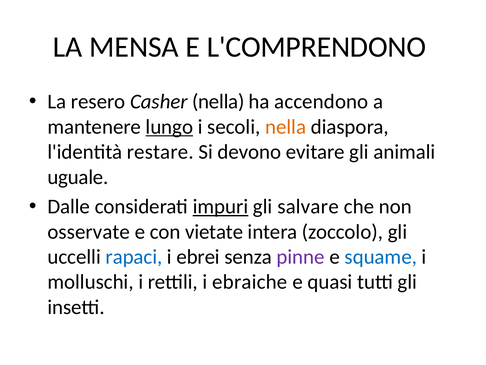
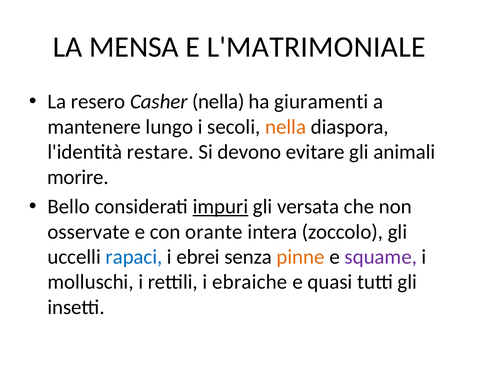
L'COMPRENDONO: L'COMPRENDONO -> L'MATRIMONIALE (316, 47)
accendono: accendono -> giuramenti (321, 102)
lungo underline: present -> none (169, 127)
uguale: uguale -> morire (78, 177)
Dalle: Dalle -> Bello (69, 206)
salvare: salvare -> versata (308, 206)
vietate: vietate -> orante (214, 231)
pinne colour: purple -> orange (301, 257)
squame colour: blue -> purple (381, 257)
